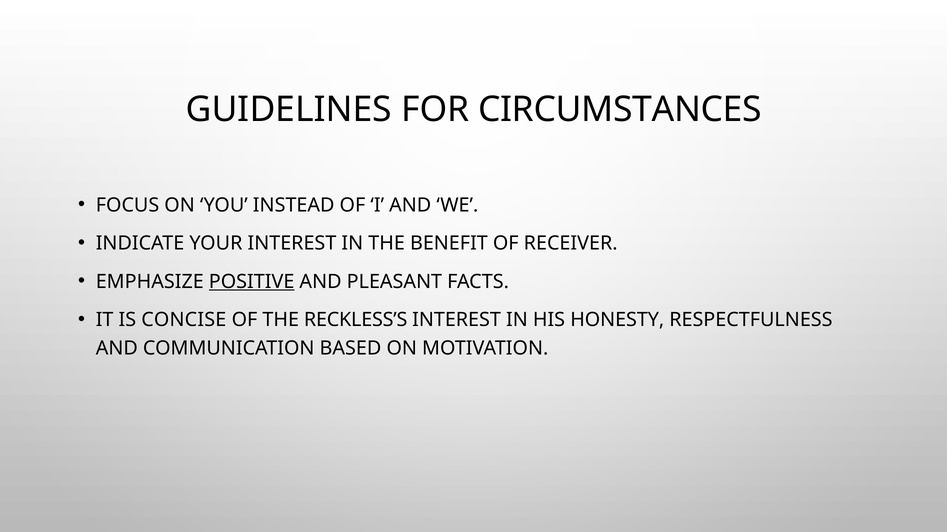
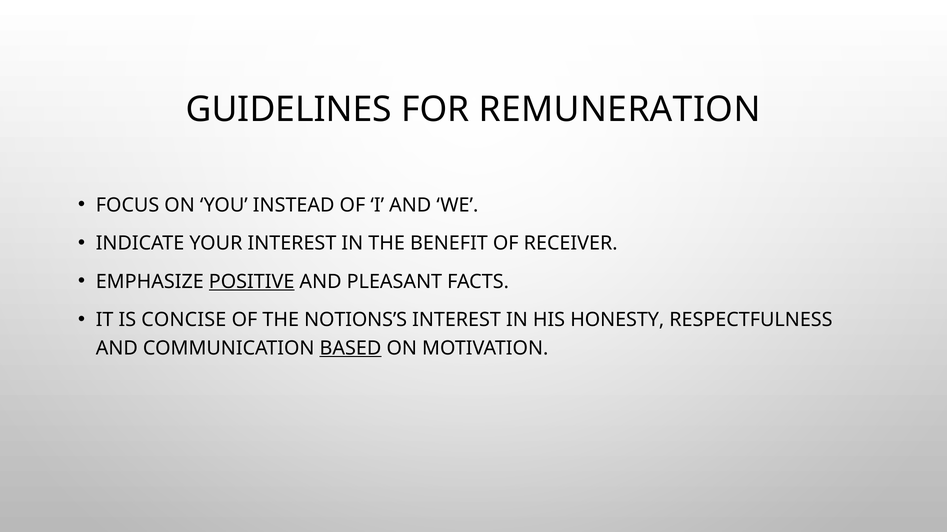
CIRCUMSTANCES: CIRCUMSTANCES -> REMUNERATION (620, 110)
RECKLESS’S: RECKLESS’S -> NOTIONS’S (356, 320)
BASED underline: none -> present (350, 349)
